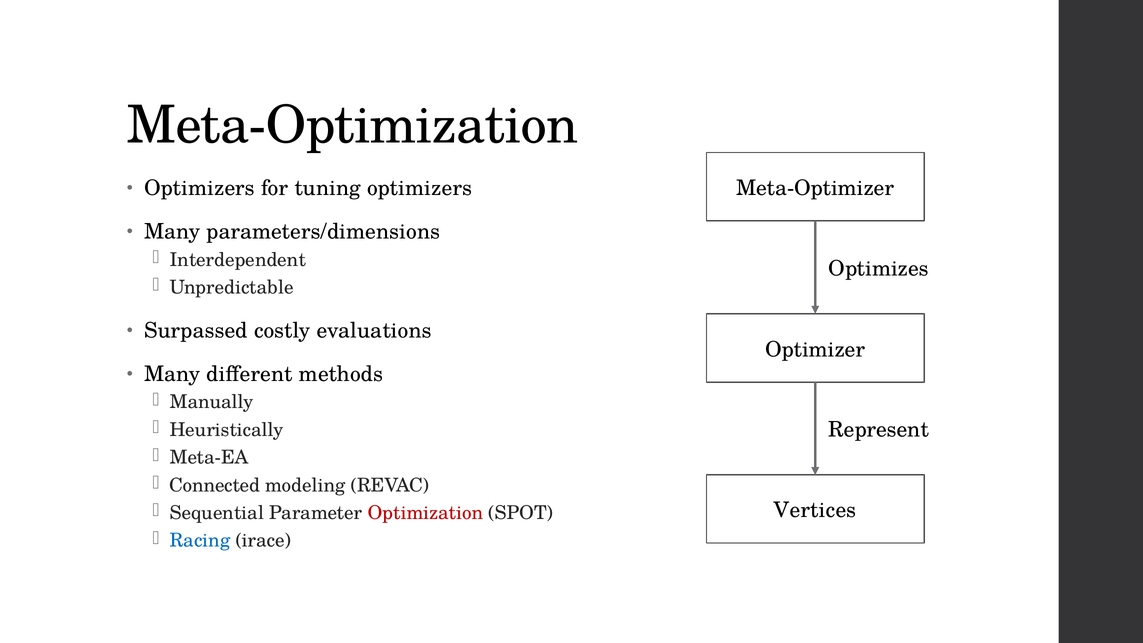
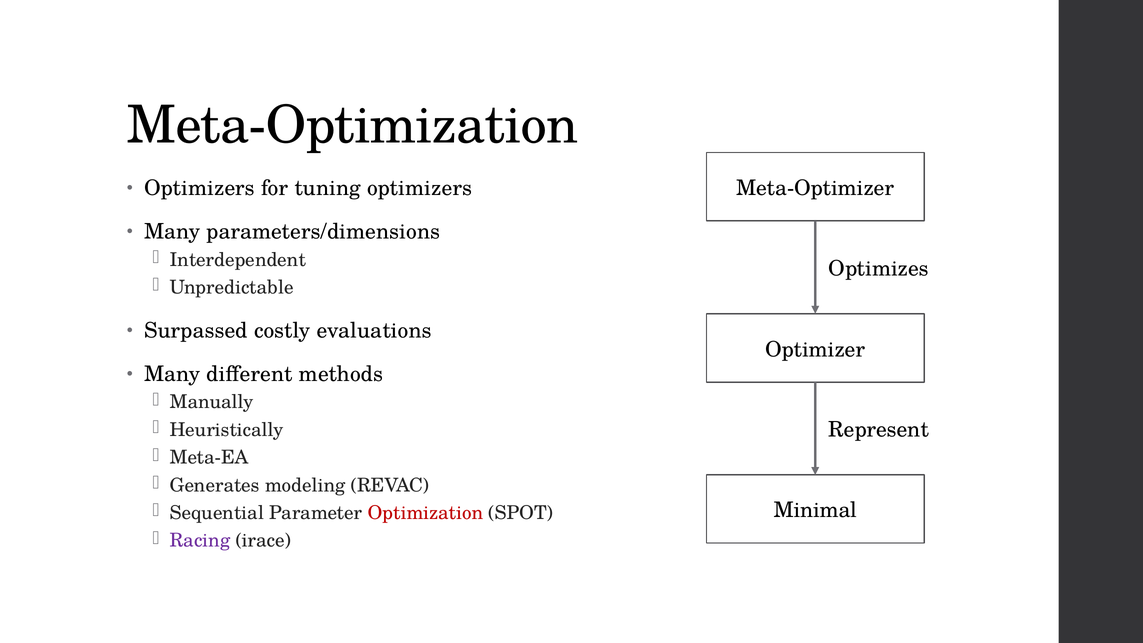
Connected: Connected -> Generates (215, 485)
Vertices: Vertices -> Minimal (815, 510)
Racing colour: blue -> purple (200, 541)
